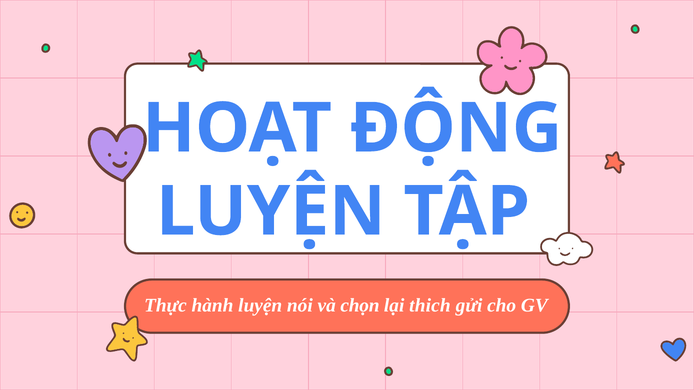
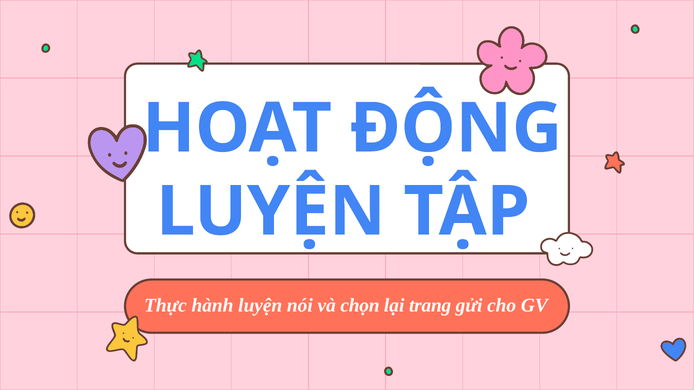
thich: thich -> trang (430, 306)
